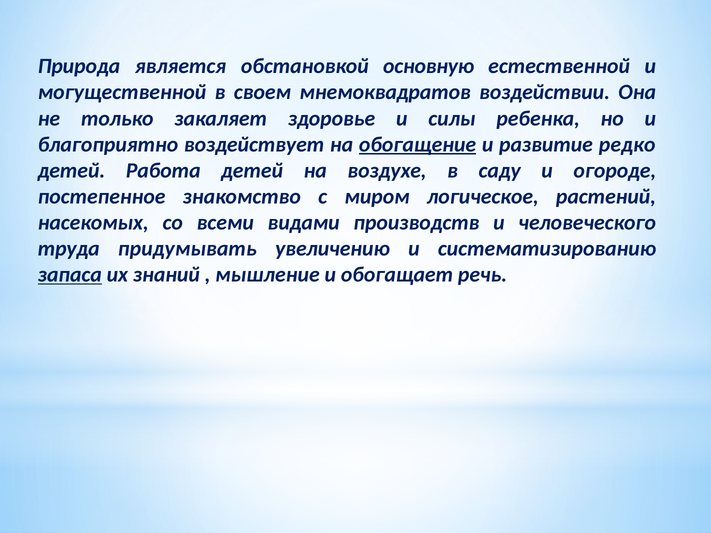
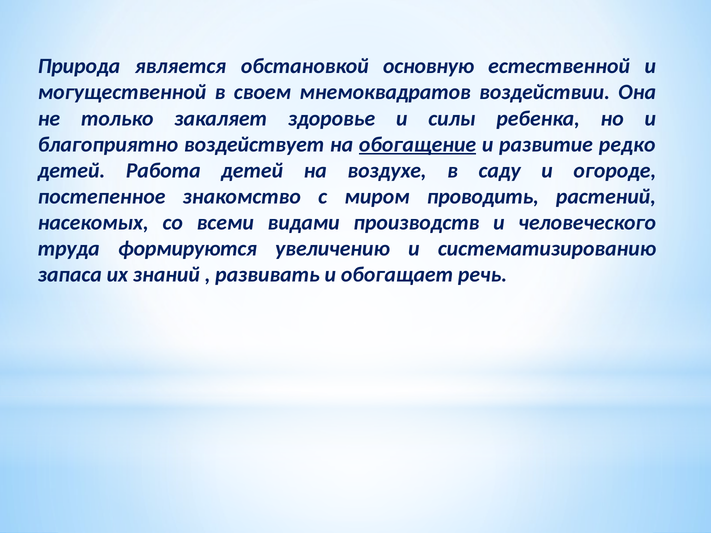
логическое: логическое -> проводить (483, 197)
придумывать: придумывать -> формируются (188, 249)
запаса underline: present -> none (70, 275)
мышление: мышление -> развивать (268, 275)
